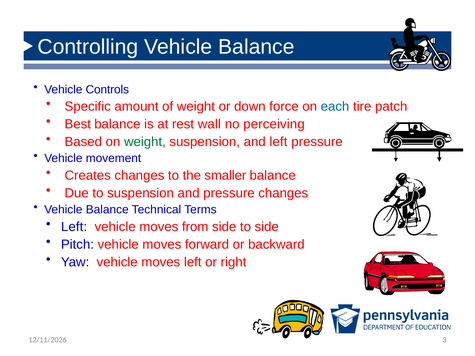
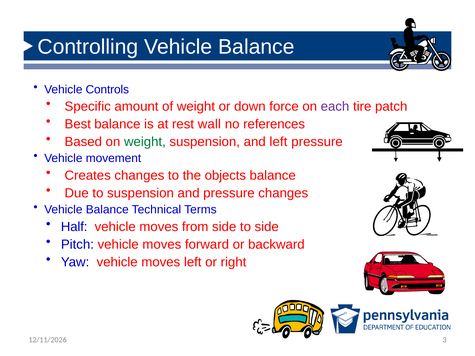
each colour: blue -> purple (335, 107)
perceiving: perceiving -> references (274, 124)
smaller: smaller -> objects (225, 176)
Left: Left -> Half (74, 227)
